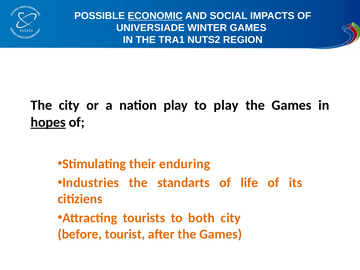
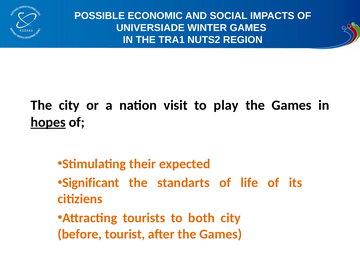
ECONOMIC underline: present -> none (155, 16)
nation play: play -> visit (176, 105)
enduring: enduring -> expected (185, 164)
Industries: Industries -> Significant (91, 183)
